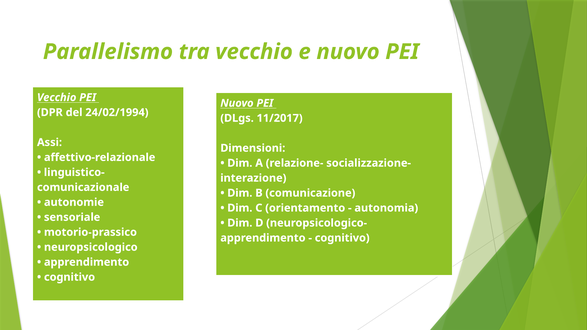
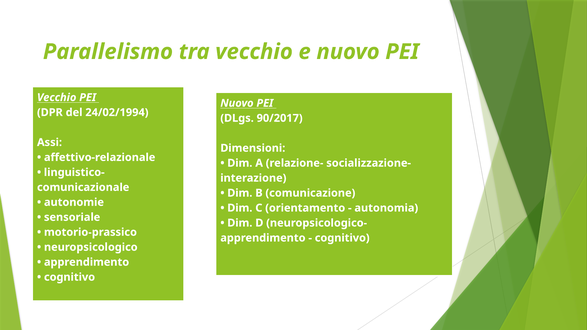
11/2017: 11/2017 -> 90/2017 (280, 118)
